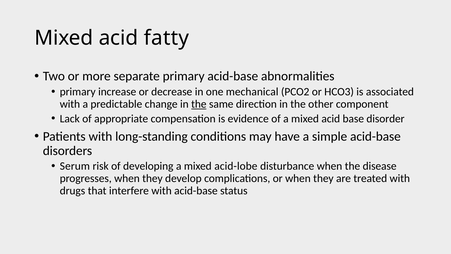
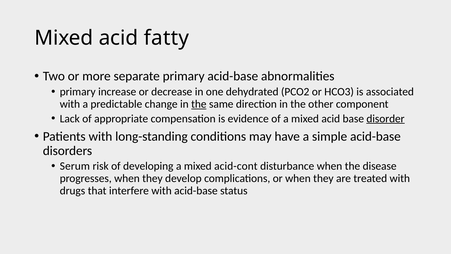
mechanical: mechanical -> dehydrated (252, 92)
disorder underline: none -> present (386, 118)
acid-lobe: acid-lobe -> acid-cont (236, 166)
